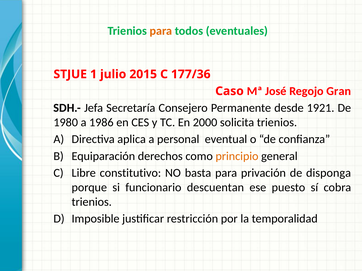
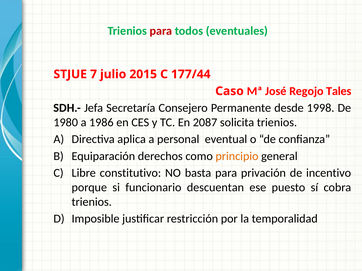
para colour: orange -> red (161, 31)
1: 1 -> 7 (94, 74)
177/36: 177/36 -> 177/44 (191, 74)
Gran: Gran -> Tales (339, 91)
1921: 1921 -> 1998 (321, 108)
2000: 2000 -> 2087 (205, 123)
disponga: disponga -> incentivo (329, 173)
